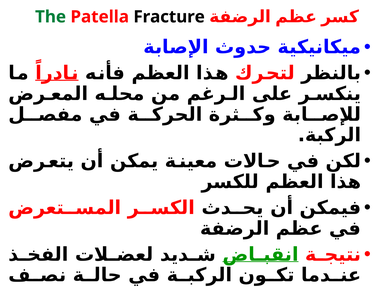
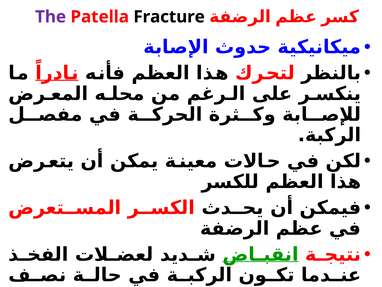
The colour: green -> purple (51, 17)
